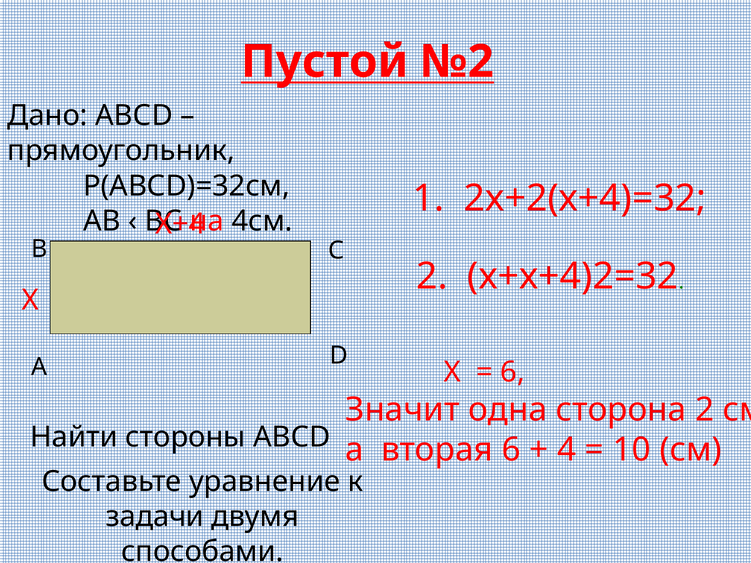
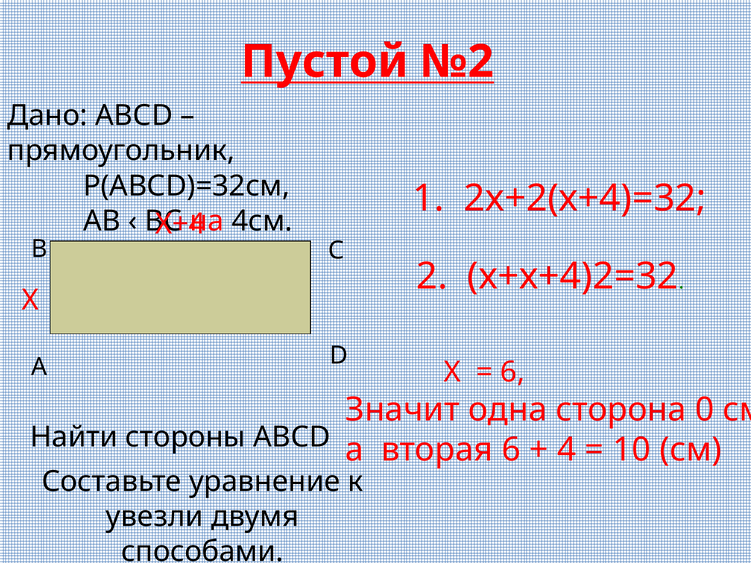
сторона 2: 2 -> 0 (705, 410)
задачи: задачи -> увезли (155, 517)
